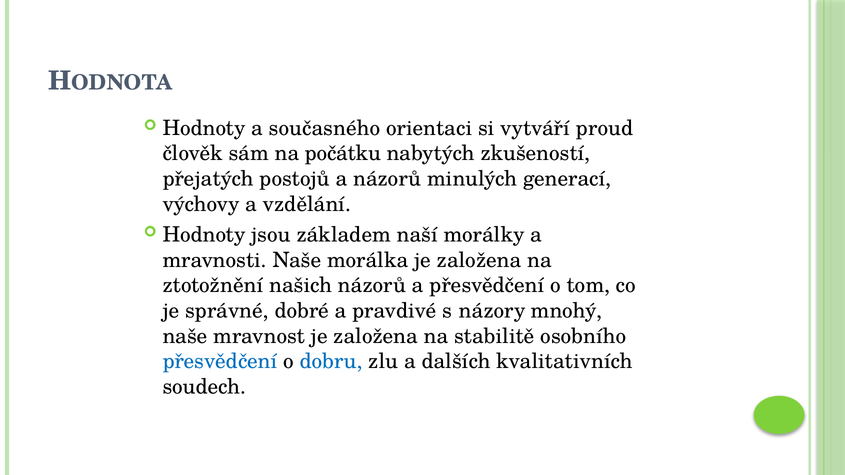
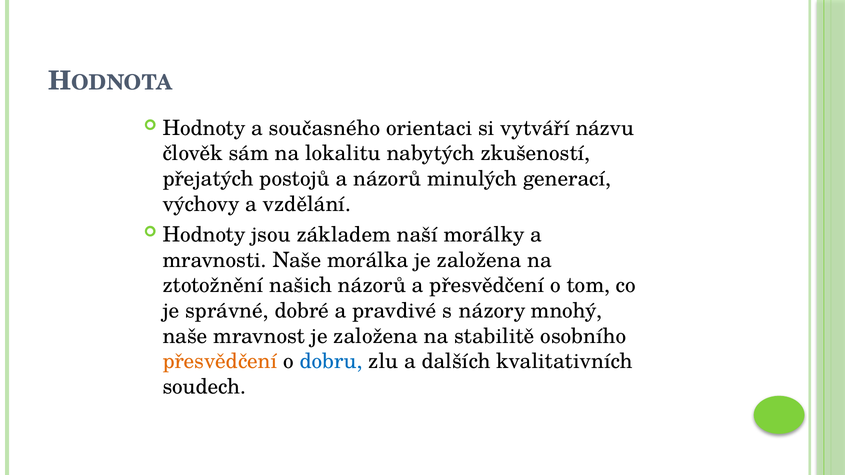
proud: proud -> názvu (605, 128)
počátku: počátku -> lokalitu (343, 154)
přesvědčení colour: blue -> orange (220, 362)
